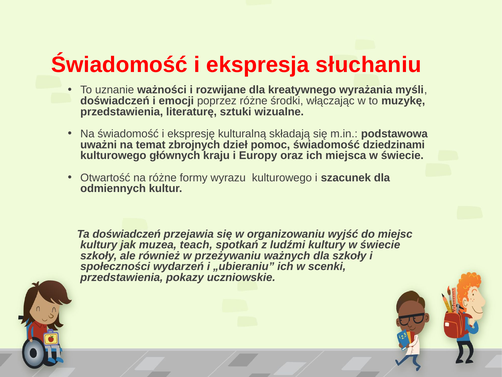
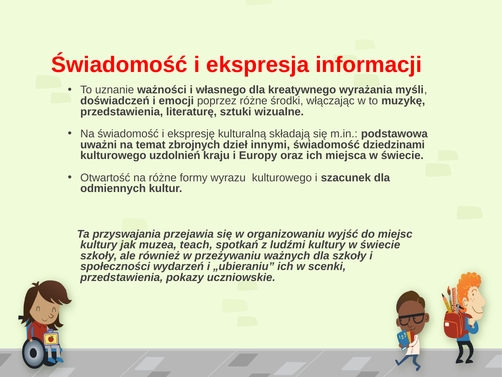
słuchaniu: słuchaniu -> informacji (369, 65)
rozwijane: rozwijane -> własnego (221, 90)
pomoc: pomoc -> innymi (270, 144)
głównych: głównych -> uzdolnień (175, 155)
Ta doświadczeń: doświadczeń -> przyswajania (127, 234)
